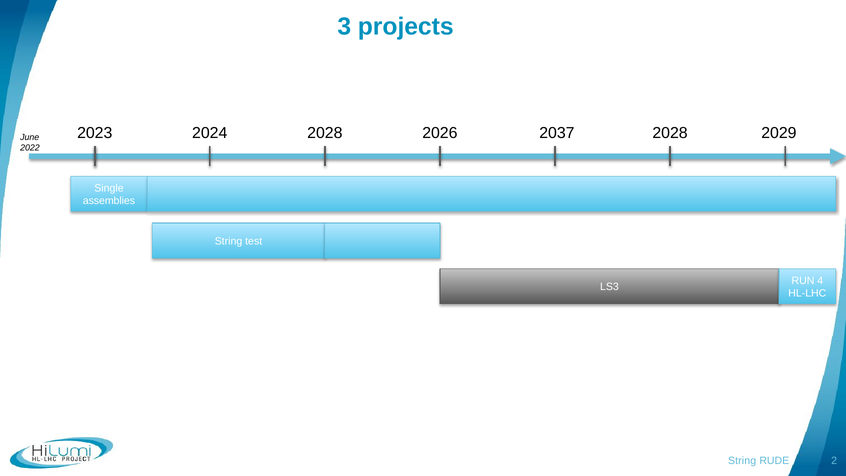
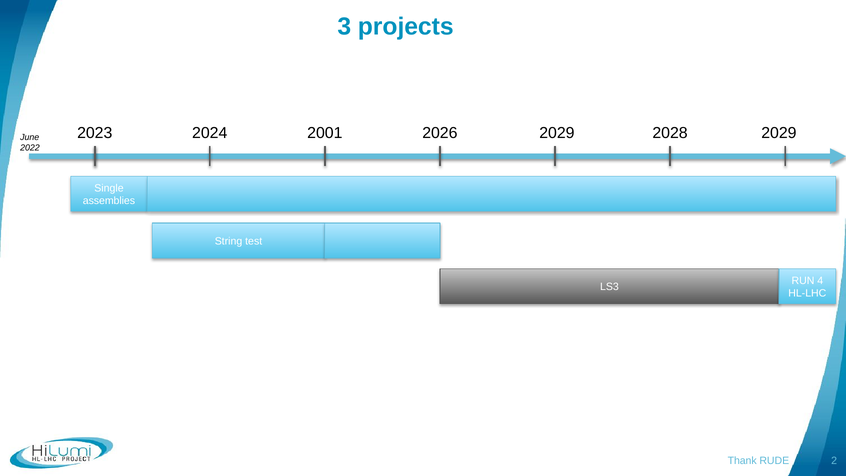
2024 2028: 2028 -> 2001 (325, 133)
2037: 2037 -> 2029 (557, 133)
String: String -> Thank (742, 460)
